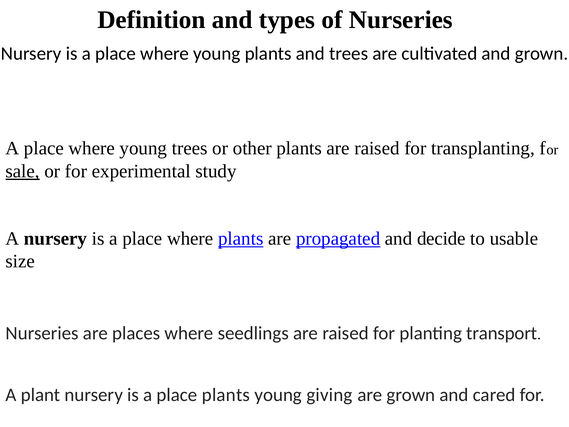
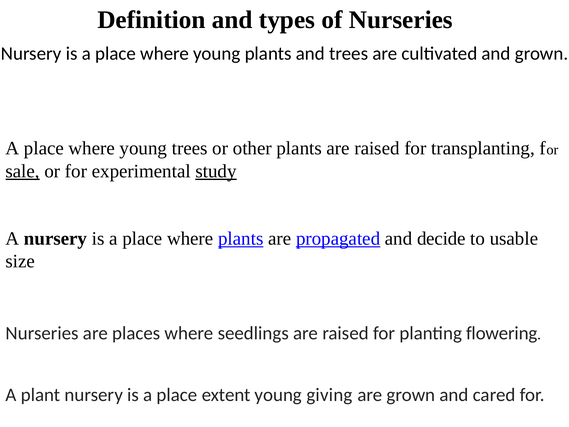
study underline: none -> present (216, 171)
transport: transport -> flowering (502, 333)
place plants: plants -> extent (226, 395)
